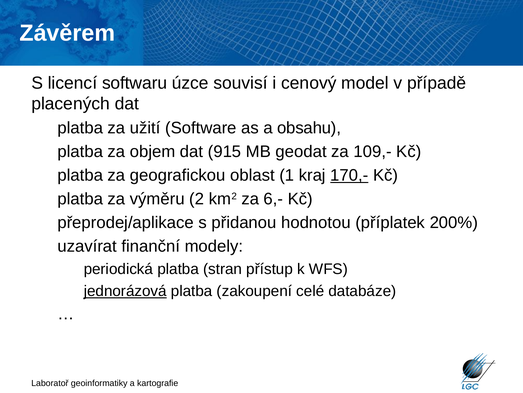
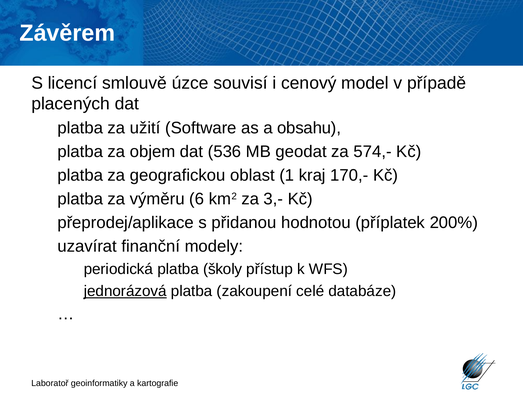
softwaru: softwaru -> smlouvě (135, 83)
915: 915 -> 536 (225, 151)
109,-: 109,- -> 574,- (373, 151)
170,- underline: present -> none (349, 175)
2: 2 -> 6 (197, 199)
6,-: 6,- -> 3,- (273, 199)
stran: stran -> školy (223, 269)
